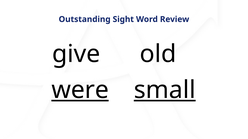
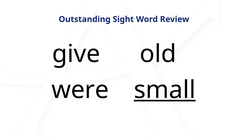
were underline: present -> none (80, 90)
